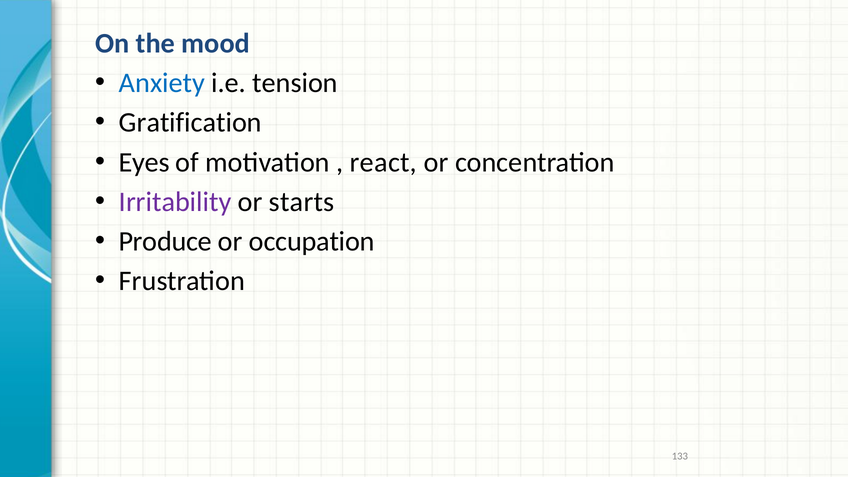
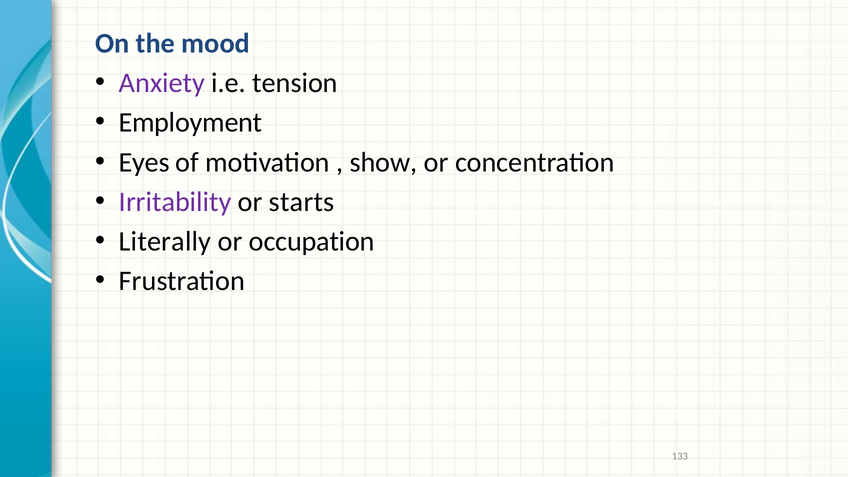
Anxiety colour: blue -> purple (162, 83)
Gratification: Gratification -> Employment (190, 123)
react: react -> show (384, 162)
Produce: Produce -> Literally (165, 241)
